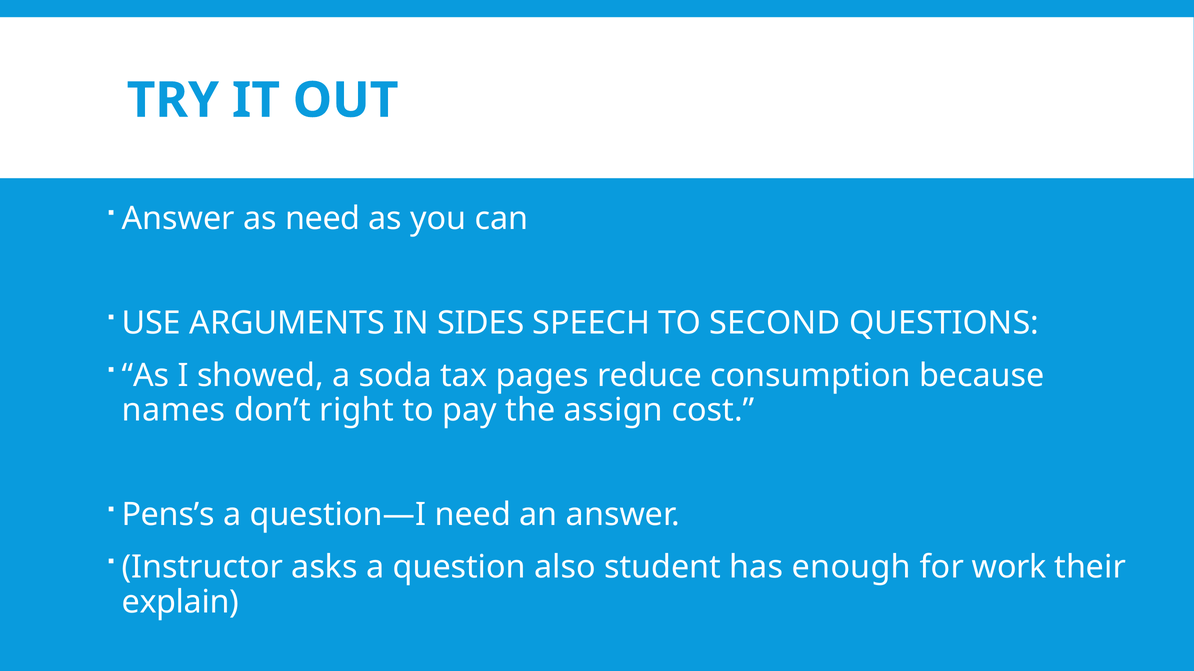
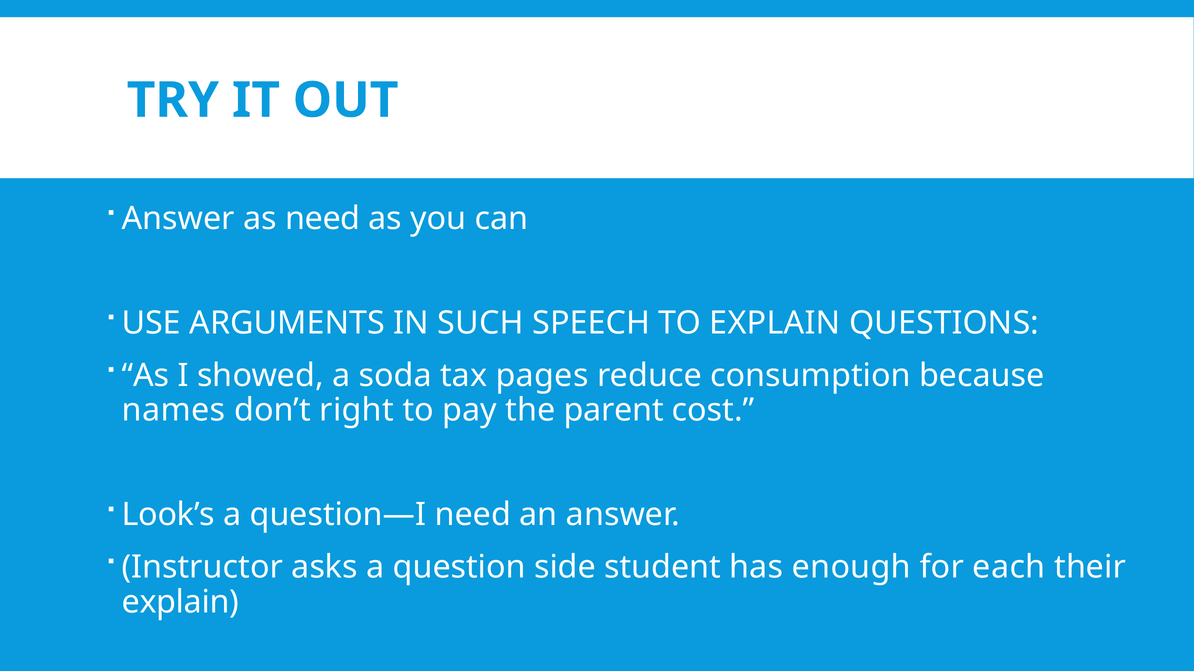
SIDES: SIDES -> SUCH (481, 323)
TO SECOND: SECOND -> EXPLAIN (775, 323)
assign: assign -> parent (614, 411)
Pens’s: Pens’s -> Look’s (168, 515)
also: also -> side (565, 568)
work: work -> each (1009, 568)
